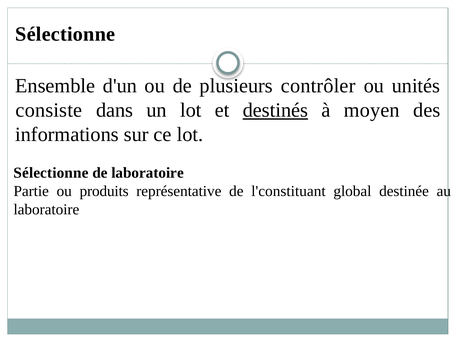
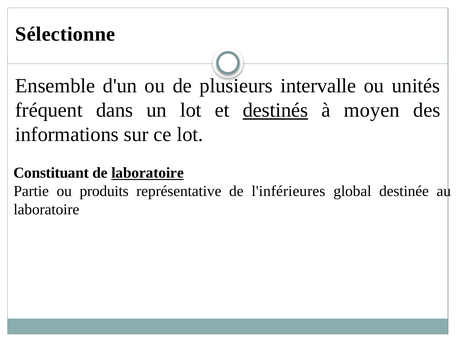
contrôler: contrôler -> intervalle (318, 86)
consiste: consiste -> fréquent (49, 110)
Sélectionne: Sélectionne -> Constituant (51, 173)
laboratoire underline: none -> present (148, 173)
l'constituant: l'constituant -> l'inférieures (288, 191)
